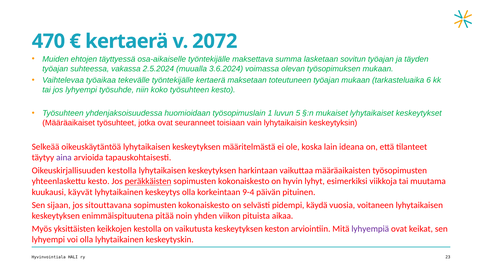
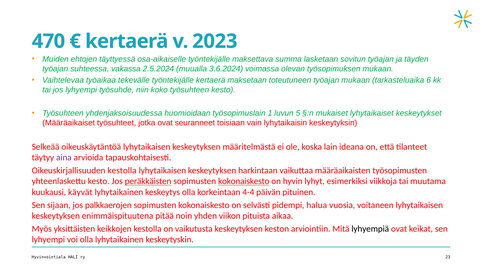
2072: 2072 -> 2023 (215, 41)
kokonaiskesto underline: none -> present (244, 181)
9-4: 9-4 -> 4-4 (248, 192)
sitouttavana: sitouttavana -> palkkaerojen (108, 205)
käydä: käydä -> halua (317, 205)
lyhyempiä colour: purple -> black (370, 229)
